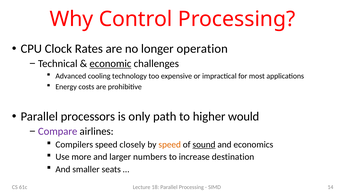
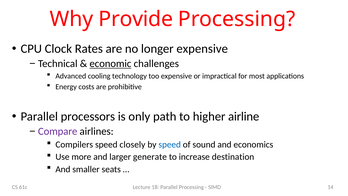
Control: Control -> Provide (136, 19)
longer operation: operation -> expensive (202, 49)
would: would -> airline (244, 116)
speed colour: orange -> blue (170, 144)
sound underline: present -> none (204, 144)
numbers: numbers -> generate (150, 157)
